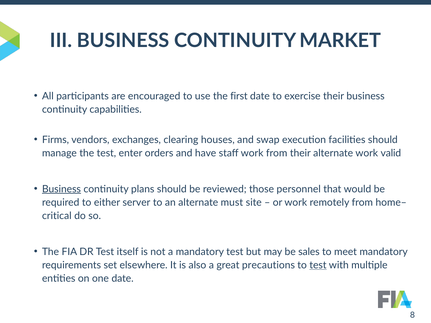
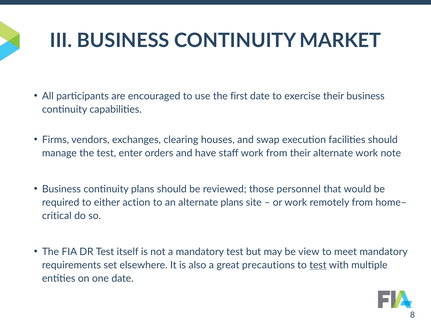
valid: valid -> note (391, 153)
Business underline: present -> none (61, 189)
server: server -> action (136, 203)
alternate must: must -> plans (232, 203)
sales: sales -> view (309, 252)
